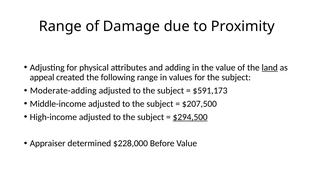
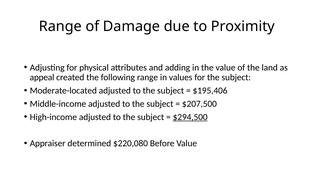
land underline: present -> none (270, 67)
Moderate-adding: Moderate-adding -> Moderate-located (63, 90)
$591,173: $591,173 -> $195,406 (210, 90)
$228,000: $228,000 -> $220,080 (131, 143)
